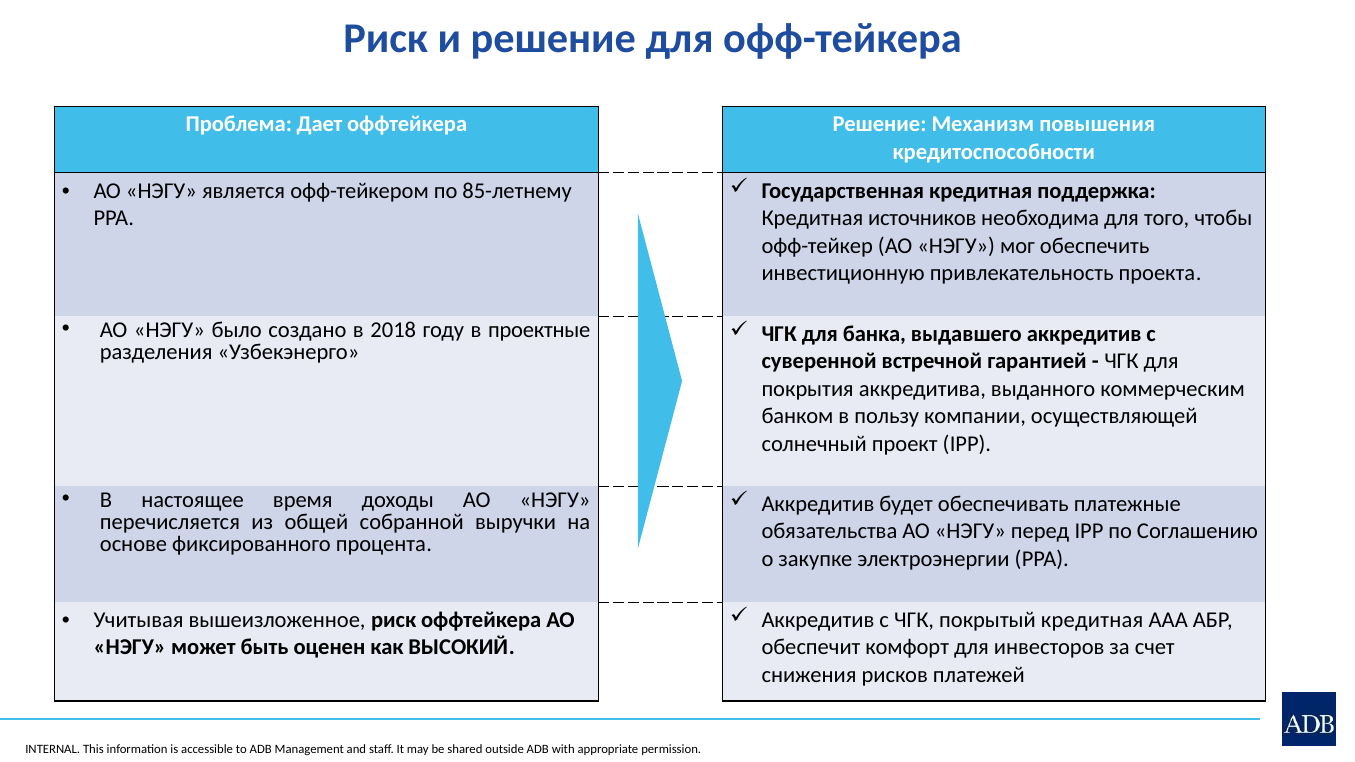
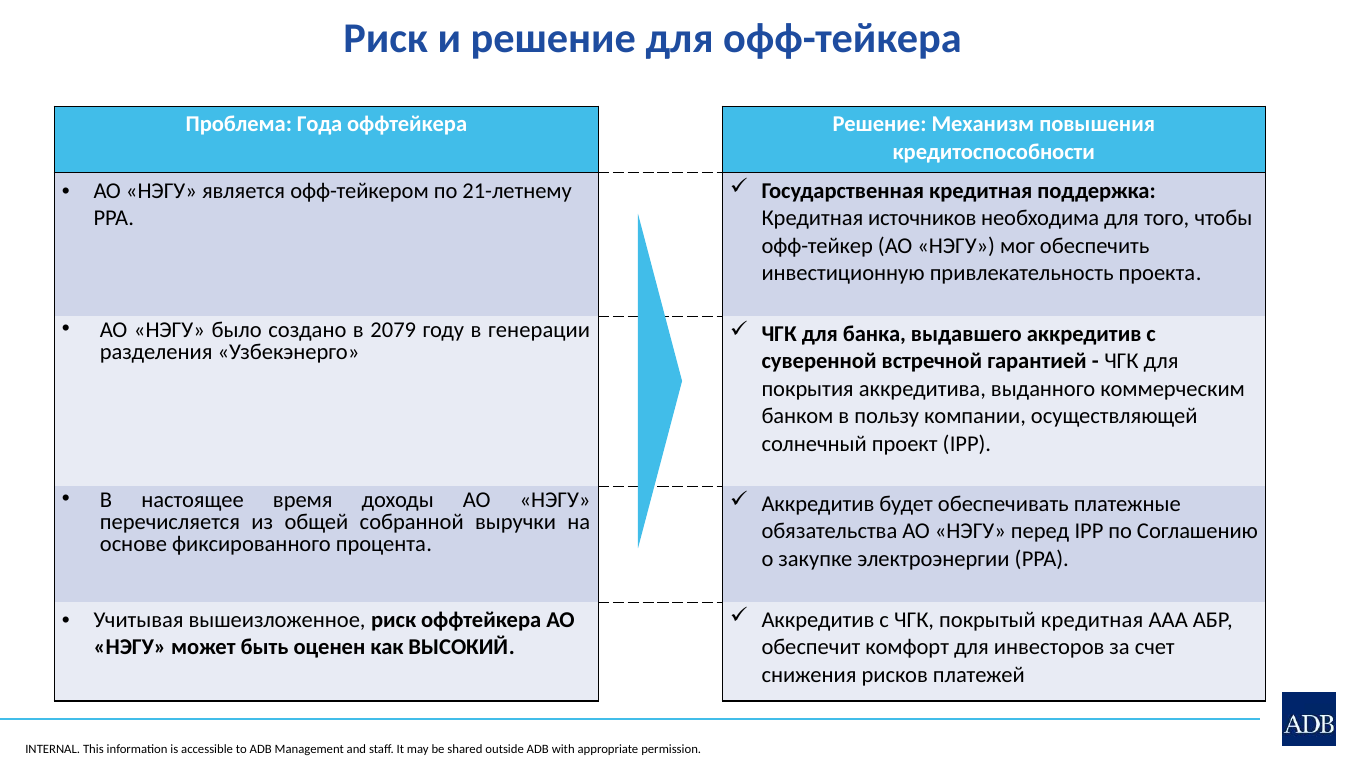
Дает: Дает -> Года (320, 124)
85-летнему: 85-летнему -> 21-летнему (517, 191)
2018: 2018 -> 2079 (393, 330)
проектные: проектные -> генерации (539, 330)
